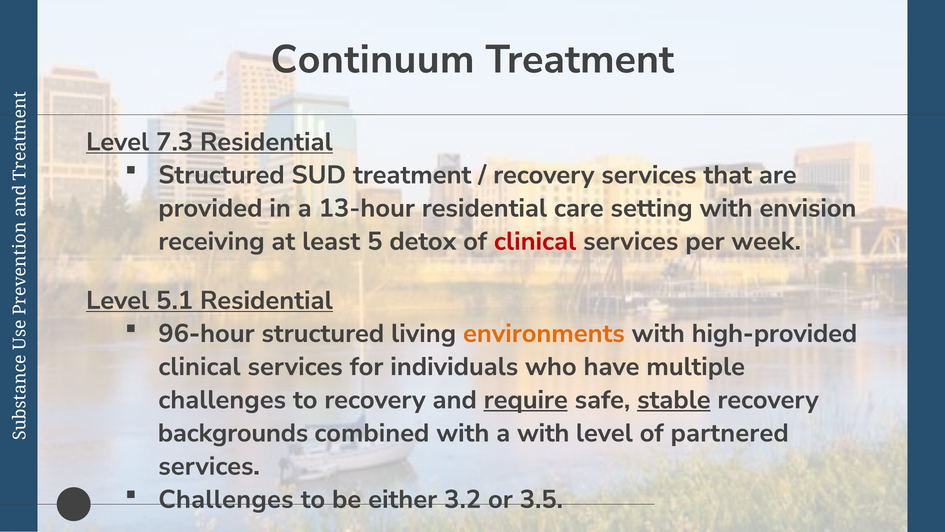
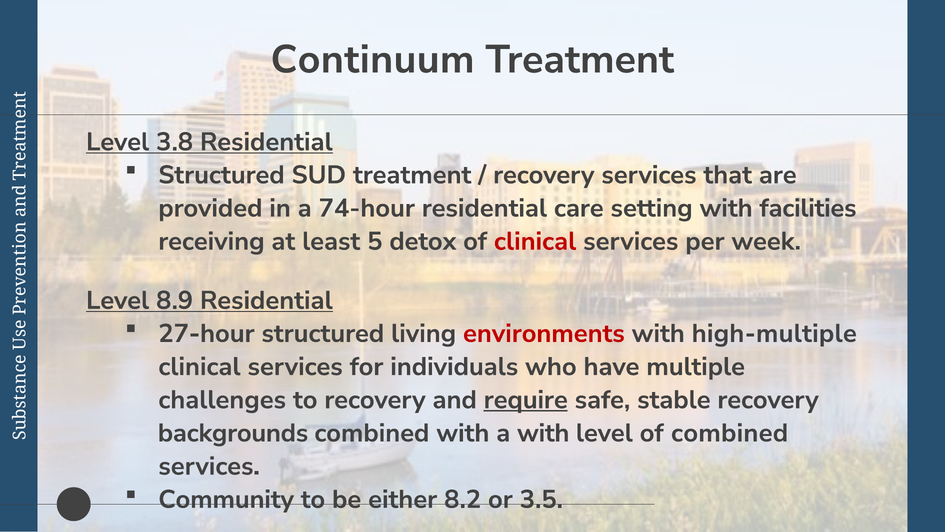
7.3: 7.3 -> 3.8 (175, 142)
13-hour: 13-hour -> 74-hour (367, 208)
envision: envision -> facilities (808, 208)
5.1: 5.1 -> 8.9 (175, 300)
96-hour: 96-hour -> 27-hour (206, 333)
environments colour: orange -> red (544, 333)
high-provided: high-provided -> high-multiple (774, 333)
stable underline: present -> none (674, 400)
of partnered: partnered -> combined (730, 433)
Challenges: Challenges -> Community (226, 499)
3.2: 3.2 -> 8.2 (463, 499)
